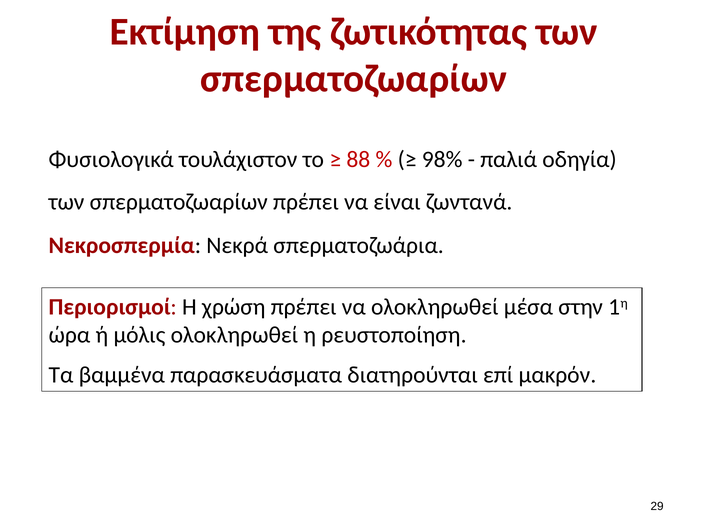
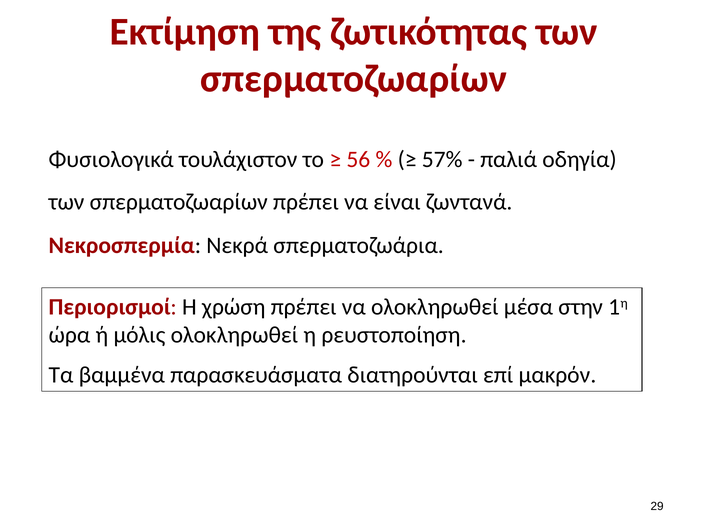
88: 88 -> 56 (358, 159)
98%: 98% -> 57% (442, 159)
